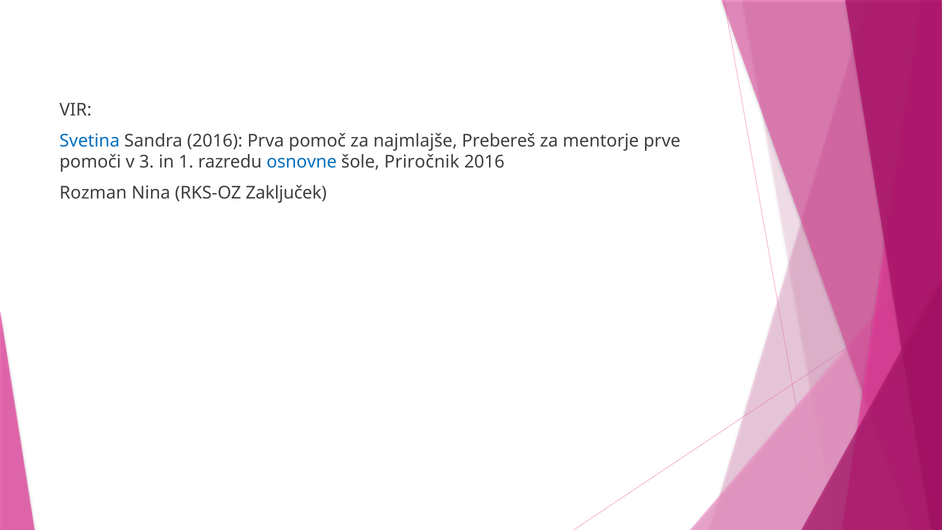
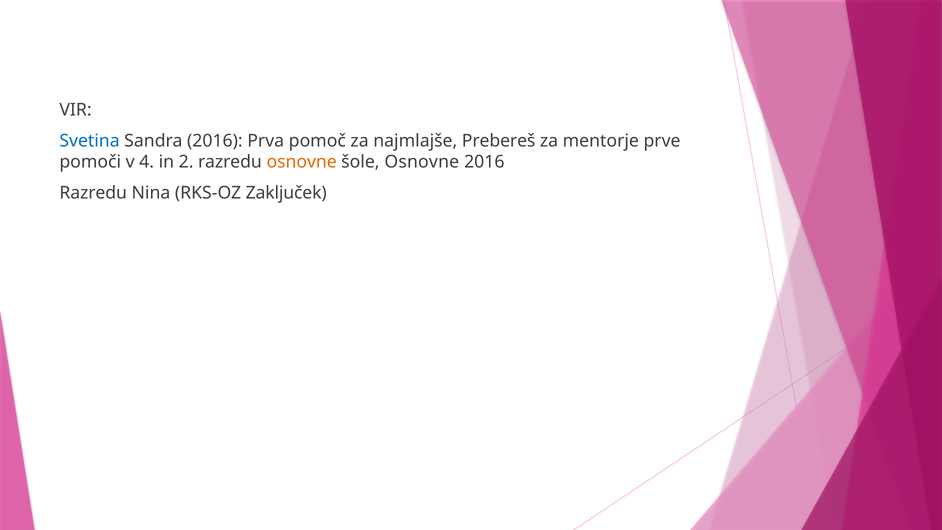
3: 3 -> 4 (147, 162)
1: 1 -> 2 (186, 162)
osnovne colour: blue -> orange (302, 162)
šole Priročnik: Priročnik -> Osnovne (422, 162)
Rozman: Rozman -> Razredu (93, 193)
